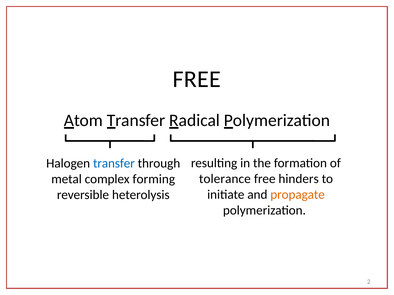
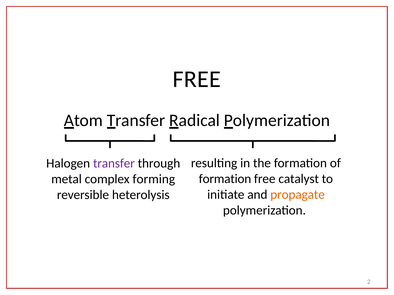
transfer colour: blue -> purple (114, 164)
tolerance: tolerance -> formation (225, 179)
hinders: hinders -> catalyst (299, 179)
